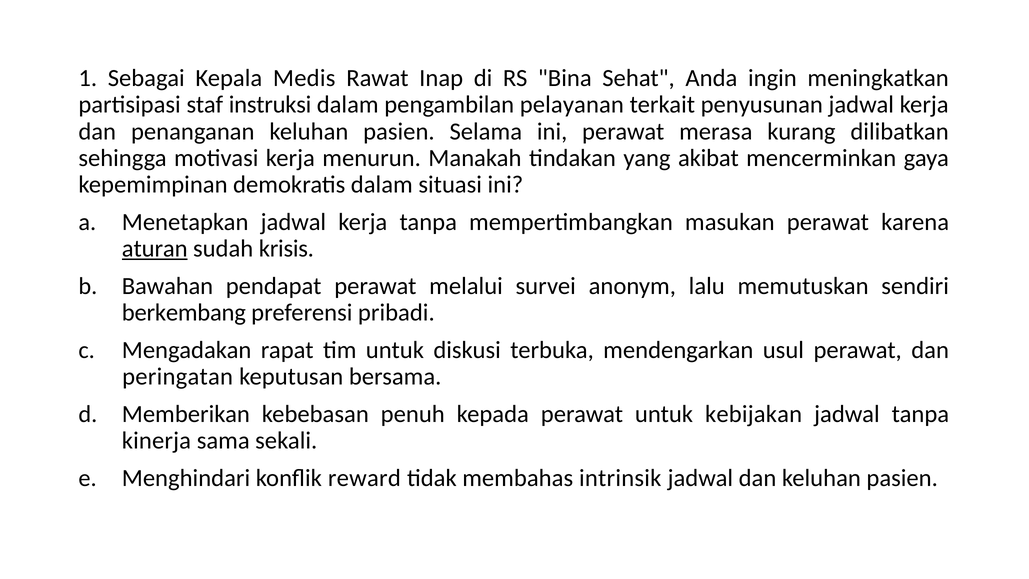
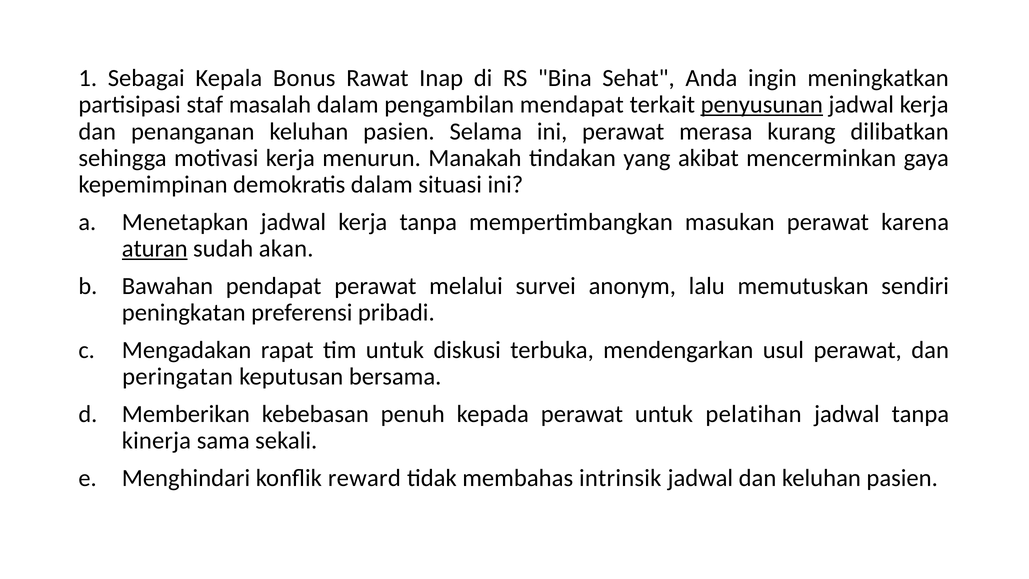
Medis: Medis -> Bonus (304, 78)
instruksi: instruksi -> masalah (270, 105)
pelayanan: pelayanan -> mendapat (572, 105)
penyusunan underline: none -> present (762, 105)
krisis: krisis -> akan (286, 249)
berkembang: berkembang -> peningkatan (184, 313)
kebijakan: kebijakan -> pelatihan (754, 414)
